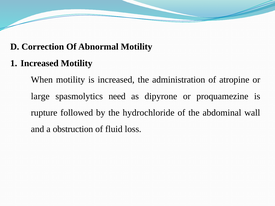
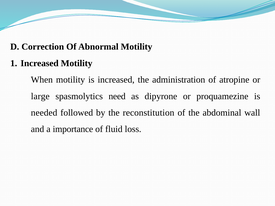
rupture: rupture -> needed (44, 113)
hydrochloride: hydrochloride -> reconstitution (149, 113)
obstruction: obstruction -> importance (73, 129)
